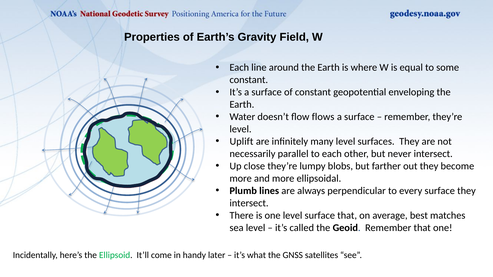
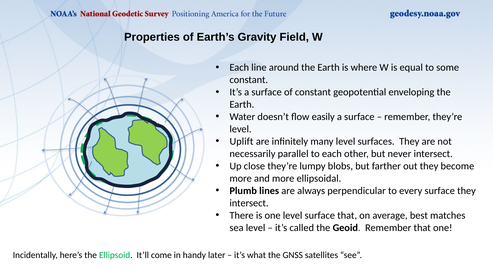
flows: flows -> easily (323, 117)
